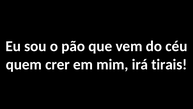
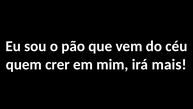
tirais: tirais -> mais (169, 64)
